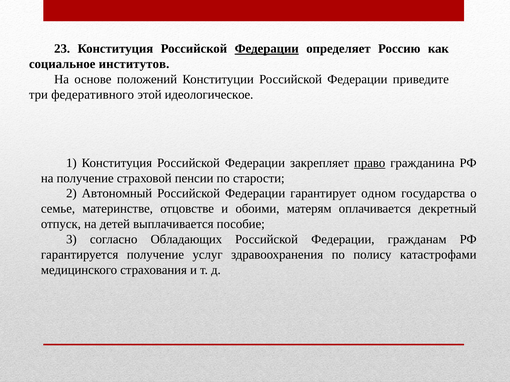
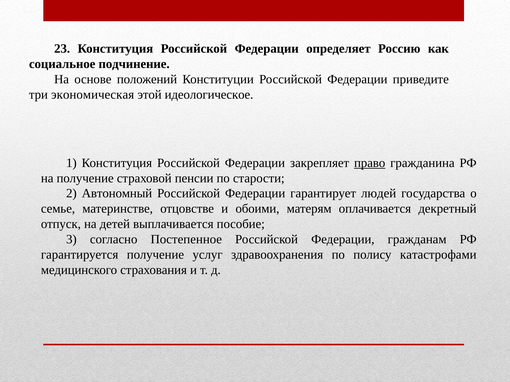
Федерации underline: present -> none (267, 49)
институтов: институтов -> подчинение (134, 64)
федеративного: федеративного -> экономическая (93, 95)
одном: одном -> людей (379, 194)
Обладающих: Обладающих -> Постепенное (186, 240)
